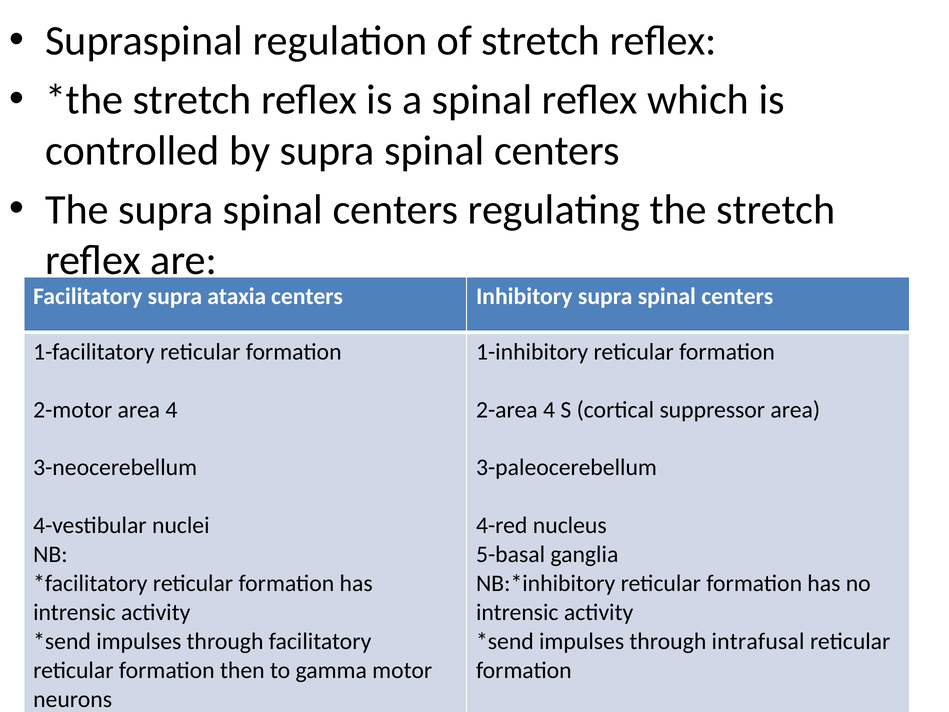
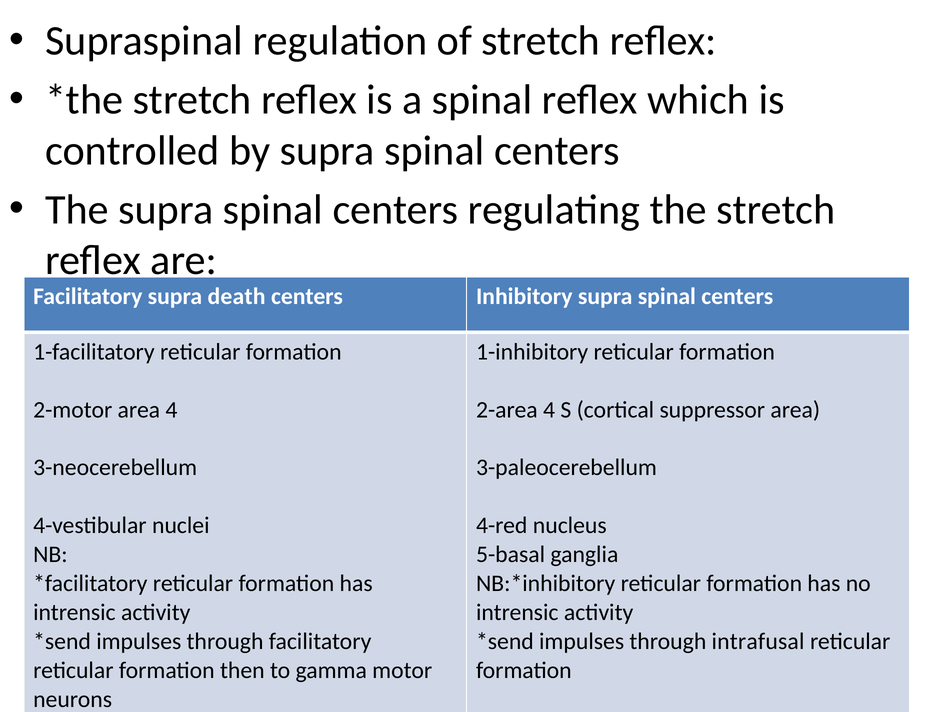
ataxia: ataxia -> death (237, 296)
